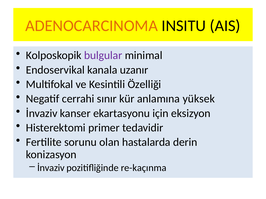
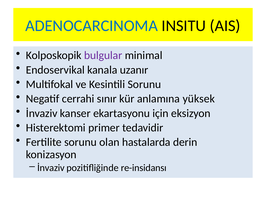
ADENOCARCINOMA colour: orange -> blue (92, 26)
Kesintili Özelliği: Özelliği -> Sorunu (144, 85)
re-kaçınma: re-kaçınma -> re-insidansı (144, 168)
